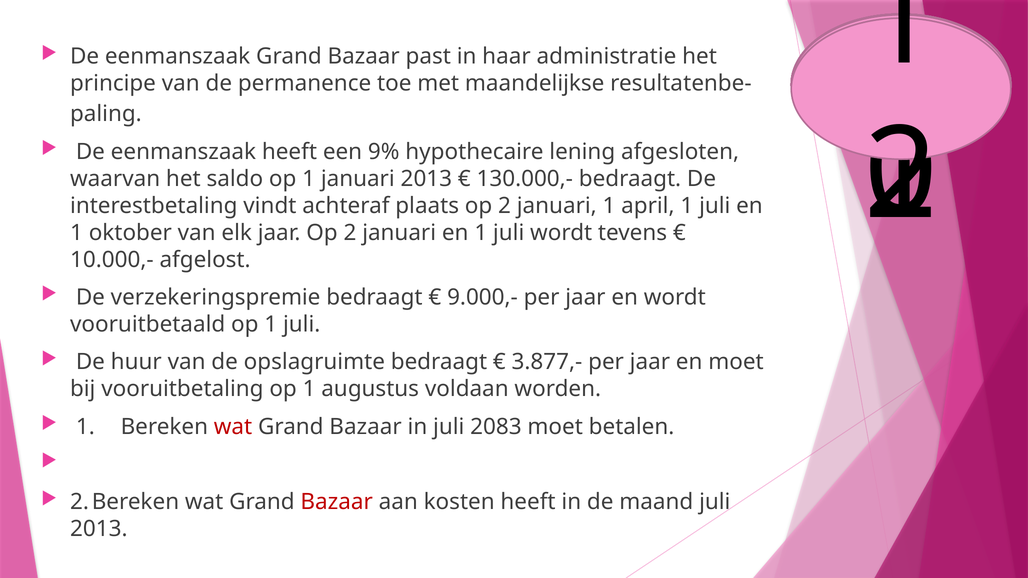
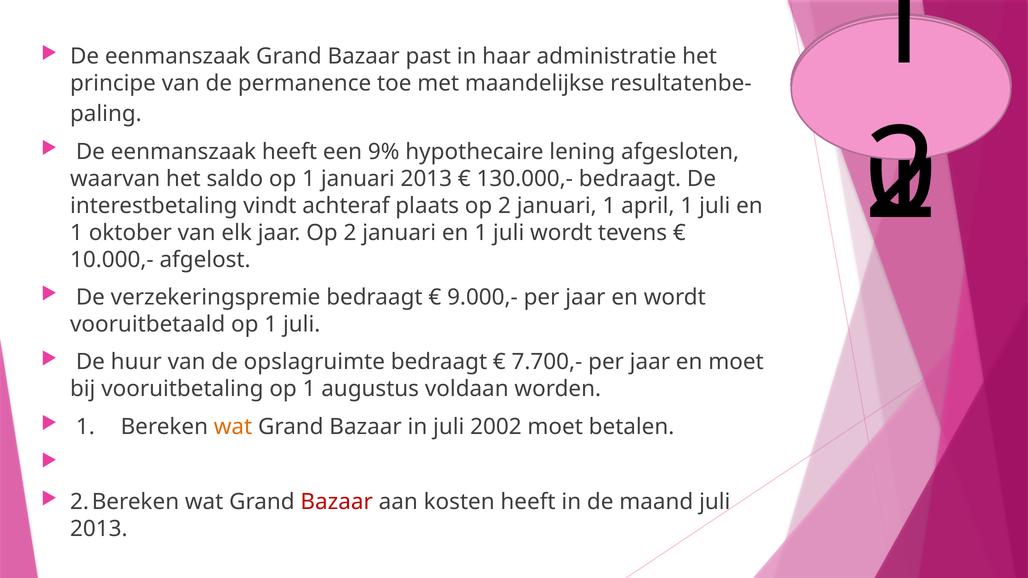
3.877,-: 3.877,- -> 7.700,- (547, 362)
wat colour: red -> orange (233, 427)
2083: 2083 -> 2002 (496, 427)
